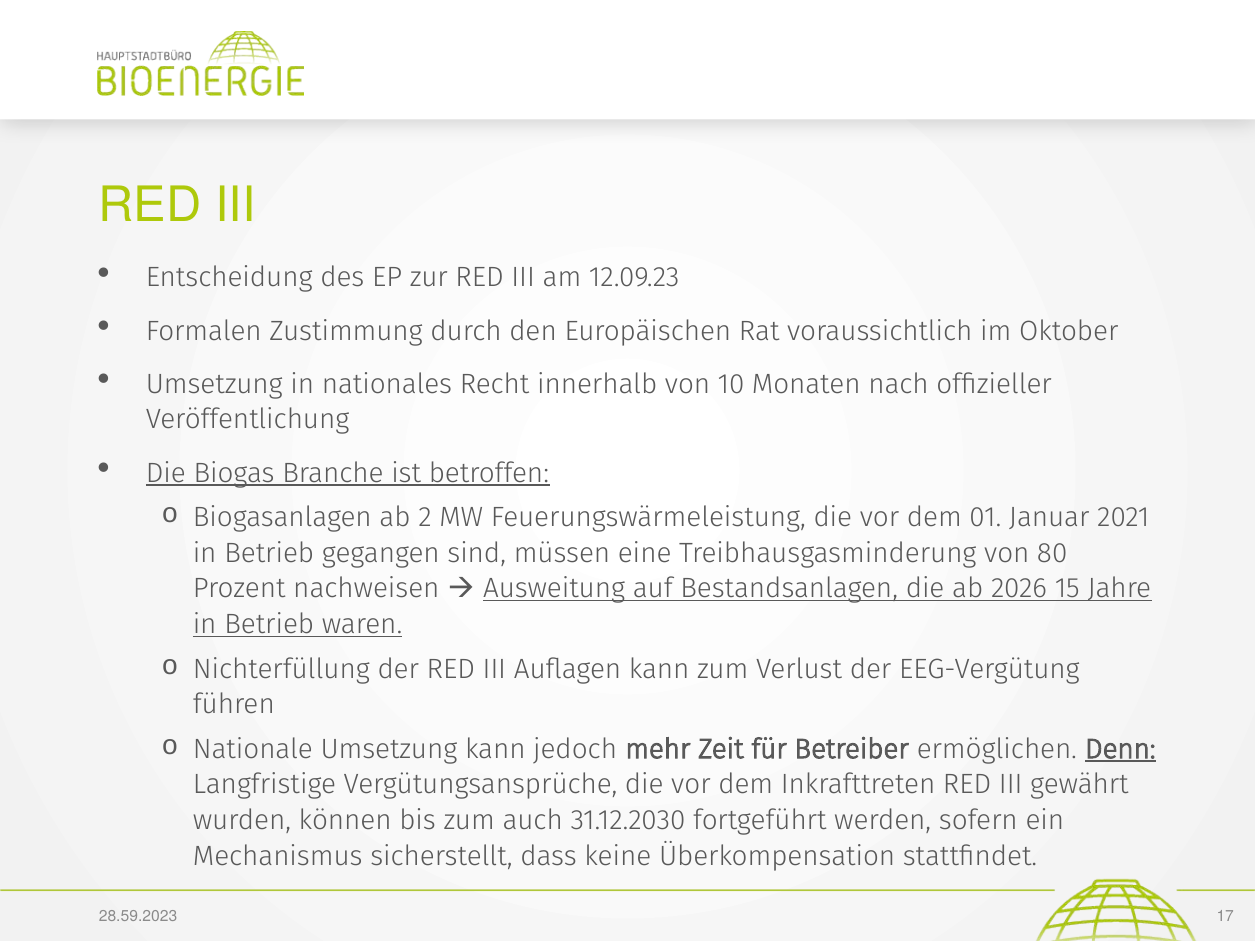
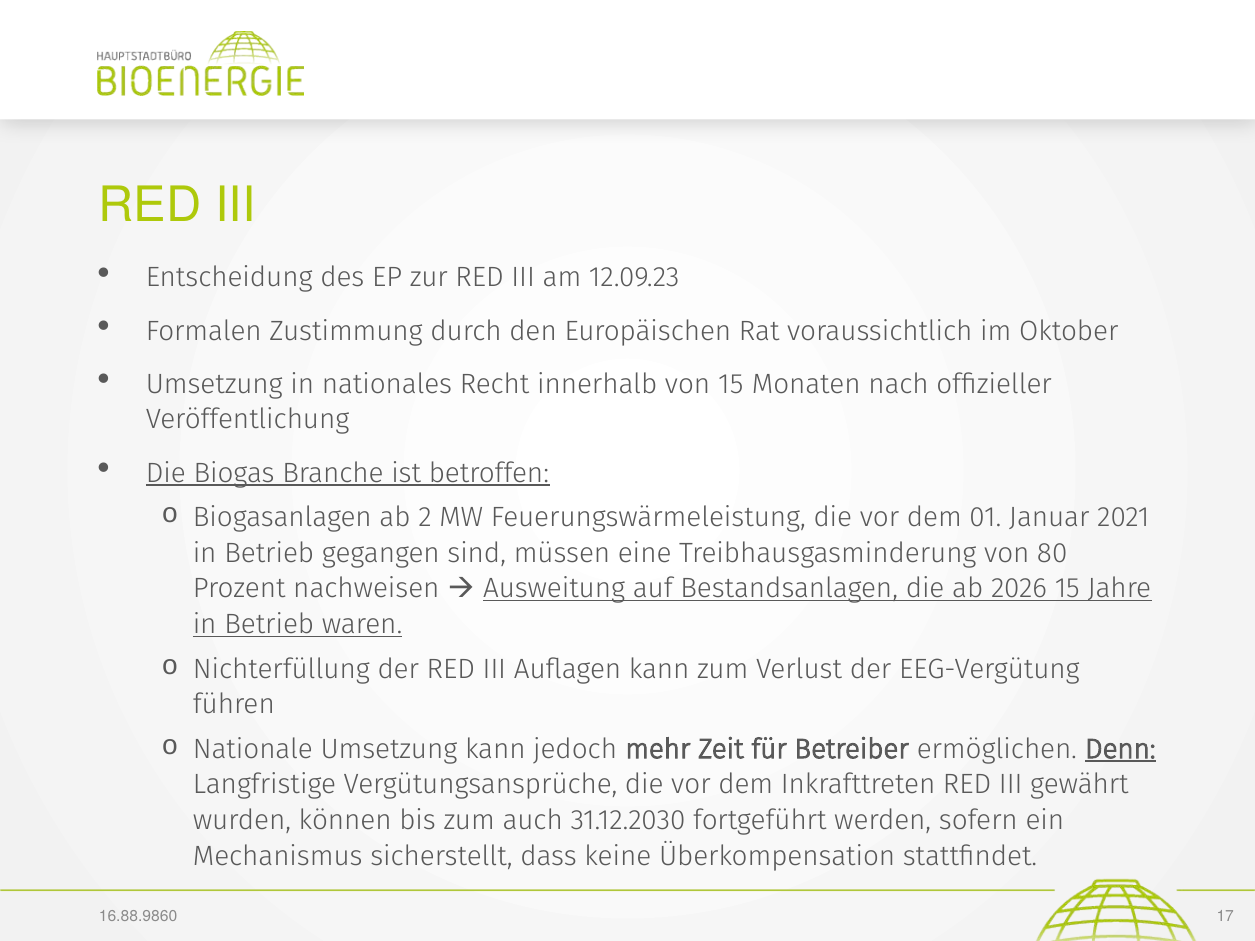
von 10: 10 -> 15 (731, 384)
28.59.2023: 28.59.2023 -> 16.88.9860 (138, 917)
